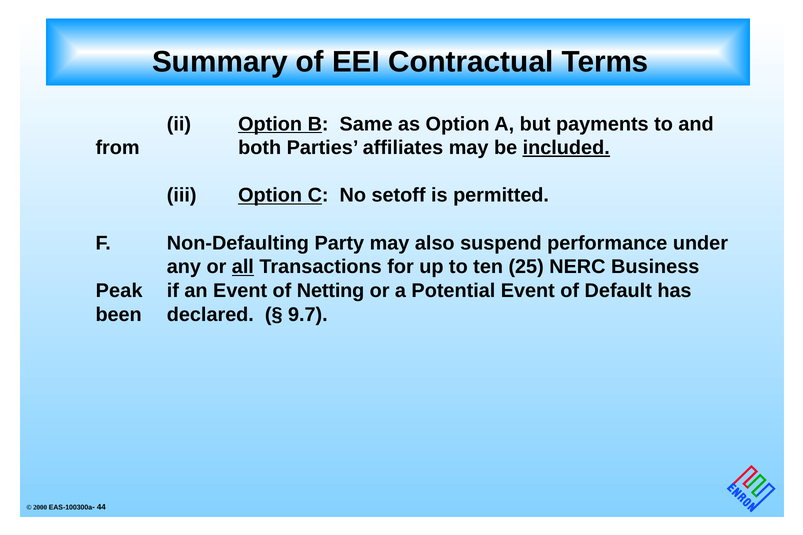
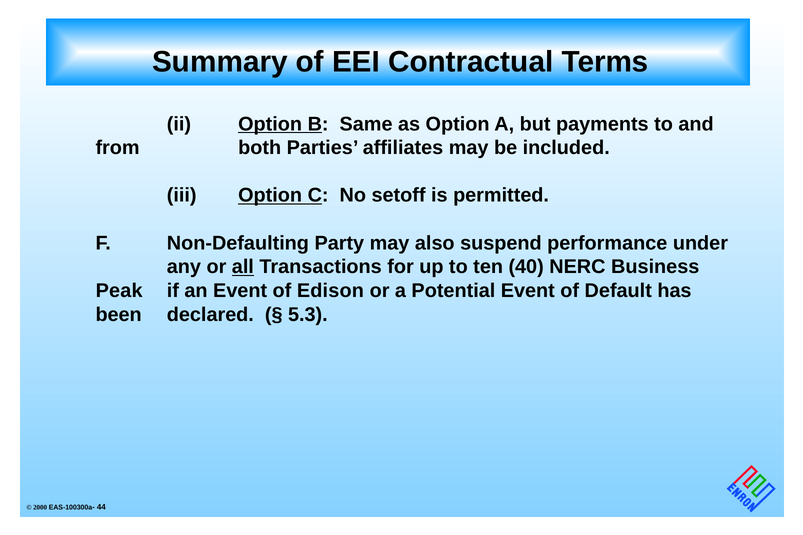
included underline: present -> none (566, 148)
25: 25 -> 40 (526, 267)
Netting: Netting -> Edison (330, 291)
9.7: 9.7 -> 5.3 (308, 315)
